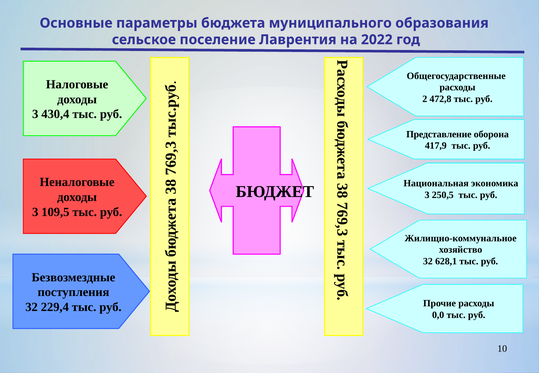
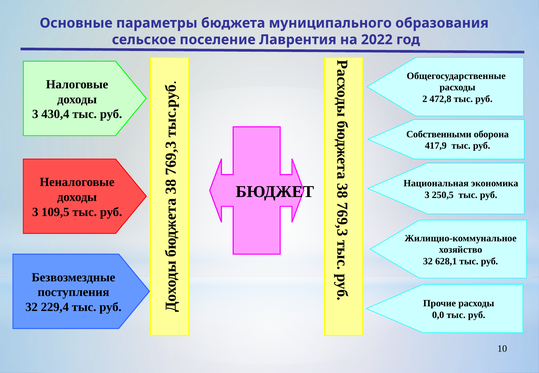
Представление: Представление -> Собственными (439, 134)
